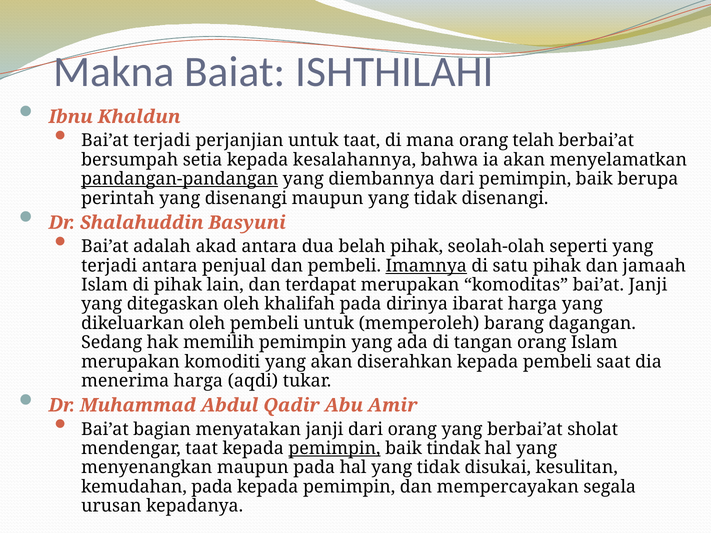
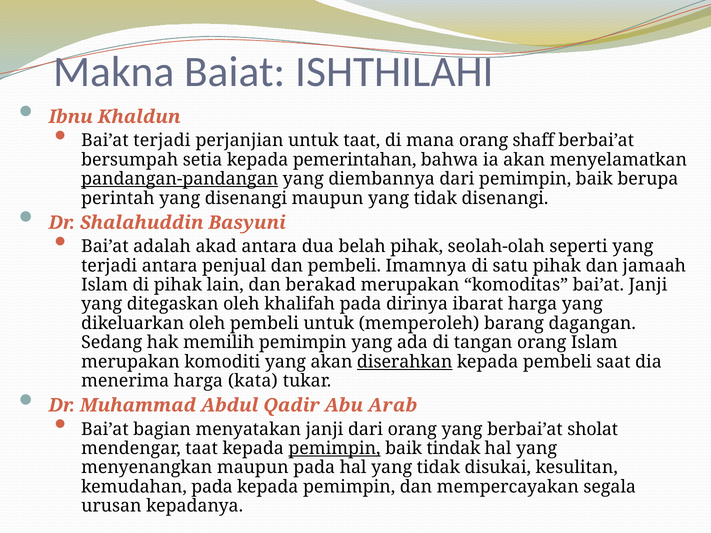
telah: telah -> shaff (533, 141)
kesalahannya: kesalahannya -> pemerintahan (355, 160)
Imamnya underline: present -> none (426, 266)
terdapat: terdapat -> berakad (321, 285)
diserahkan underline: none -> present (405, 362)
aqdi: aqdi -> kata (253, 381)
Amir: Amir -> Arab (393, 405)
